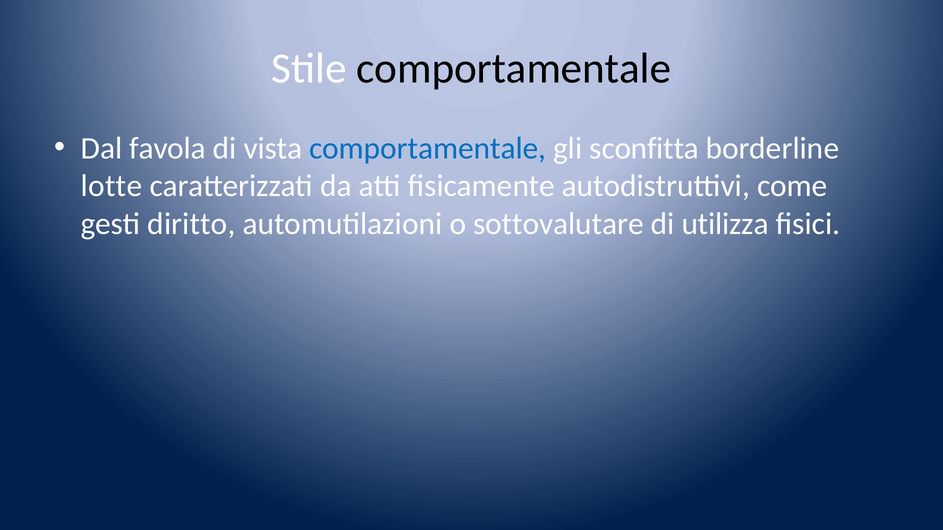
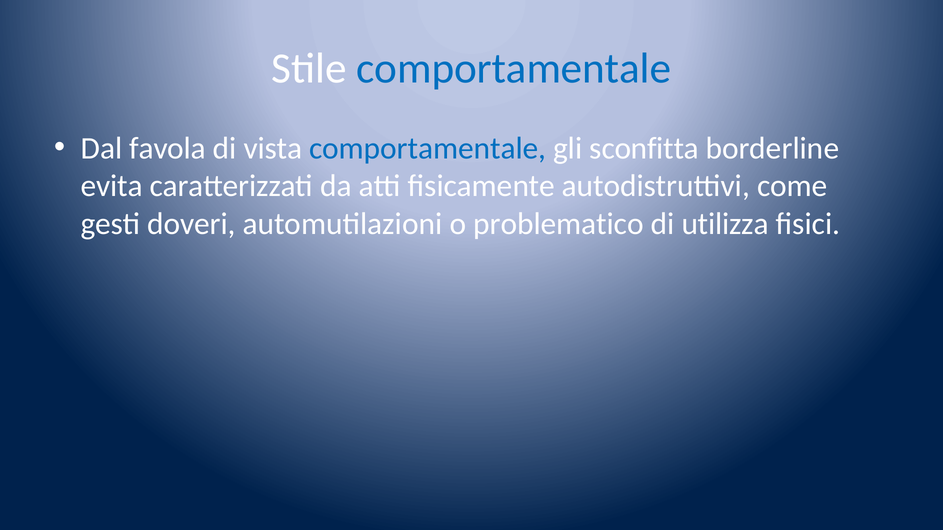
comportamentale colour: black -> blue (514, 68)
lotte: lotte -> evita (112, 186)
diritto: diritto -> doveri (192, 224)
sottovalutare: sottovalutare -> problematico (558, 224)
